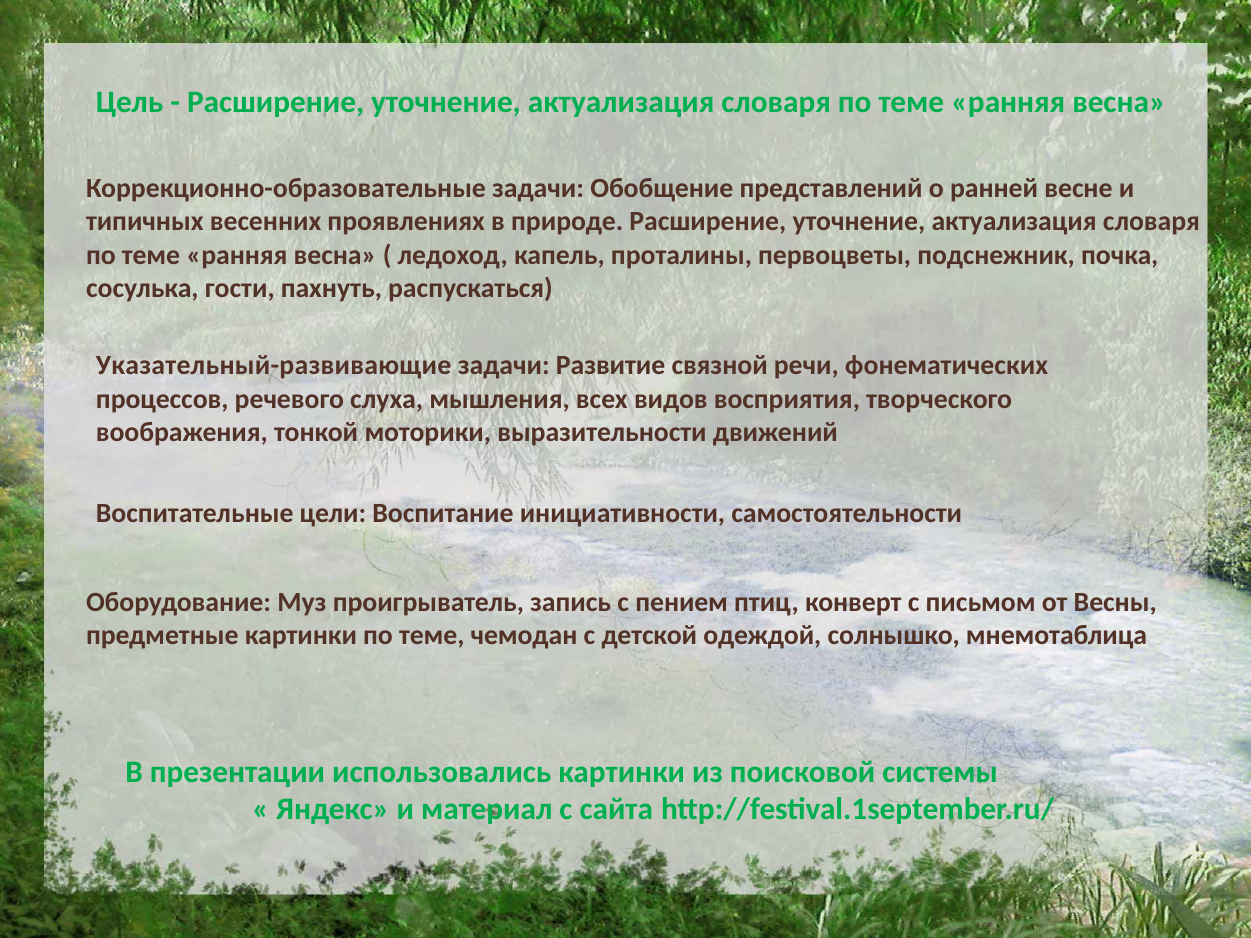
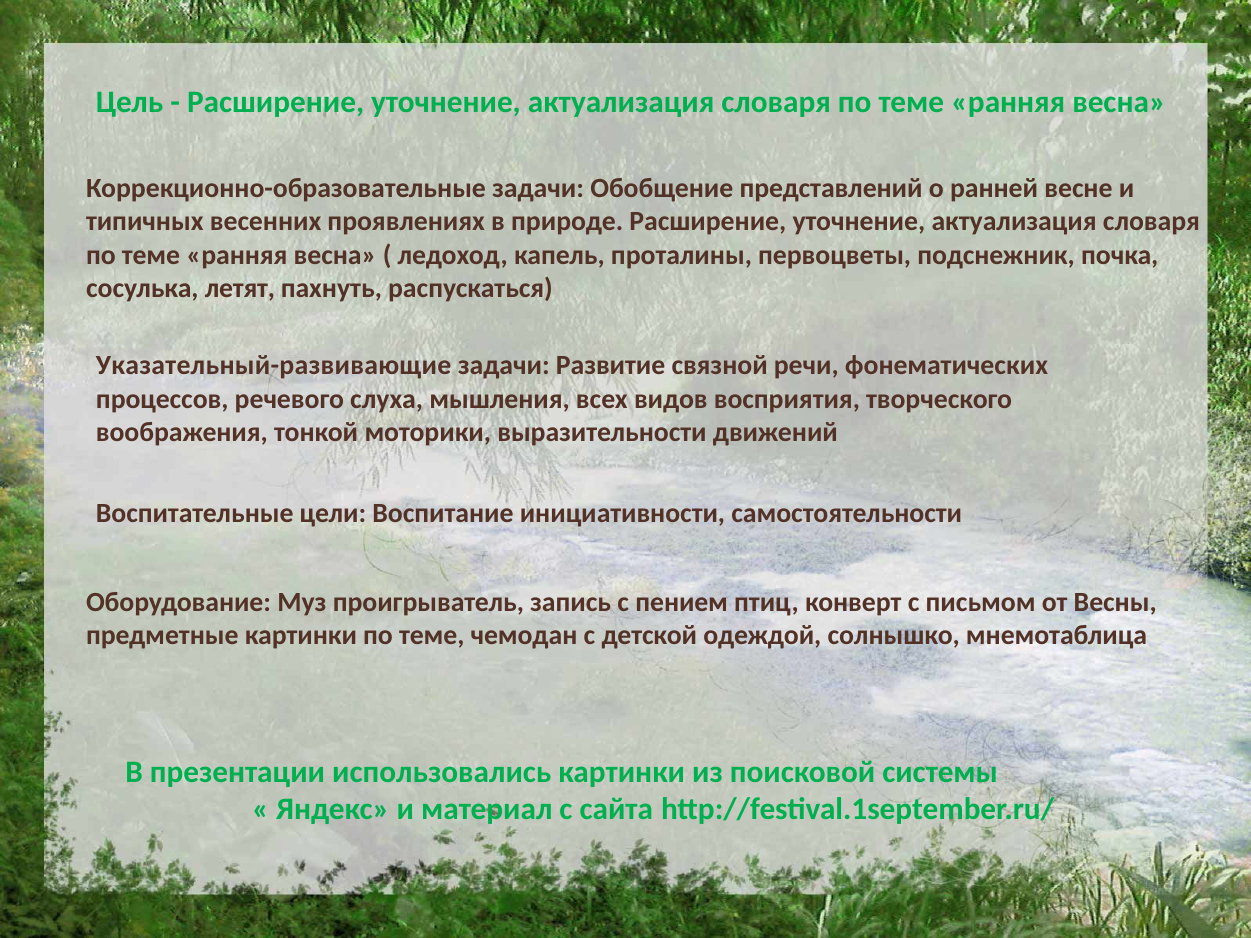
гости: гости -> летят (240, 288)
